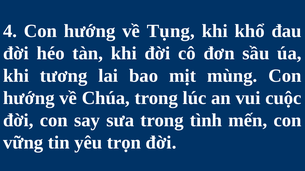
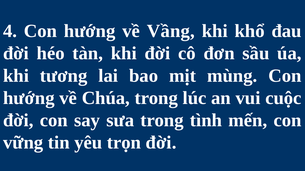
Tụng: Tụng -> Vầng (171, 31)
